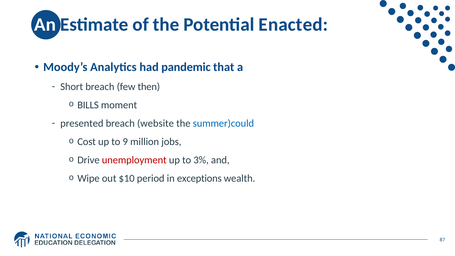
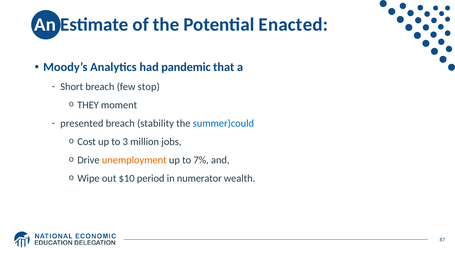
then: then -> stop (149, 87)
BILLS: BILLS -> THEY (88, 105)
website: website -> stability (156, 123)
9: 9 -> 3 (125, 142)
unemployment colour: red -> orange (134, 160)
3%: 3% -> 7% (201, 160)
exceptions: exceptions -> numerator (199, 178)
